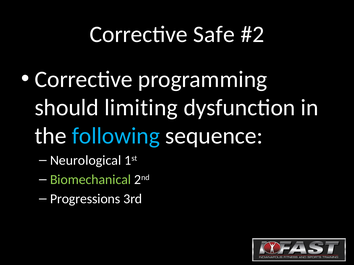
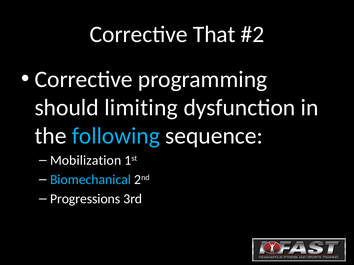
Safe: Safe -> That (214, 34)
Neurological: Neurological -> Mobilization (86, 161)
Biomechanical colour: light green -> light blue (91, 180)
